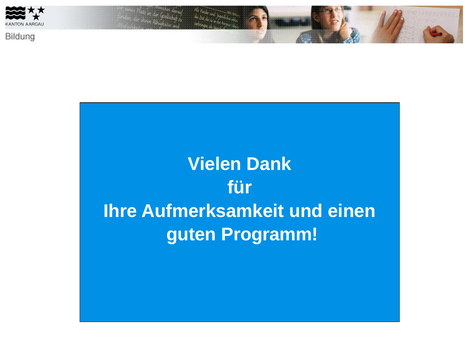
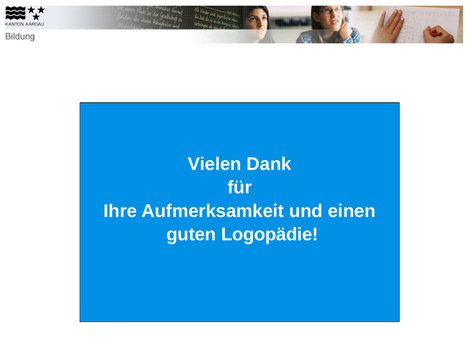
Programm: Programm -> Logopädie (270, 235)
